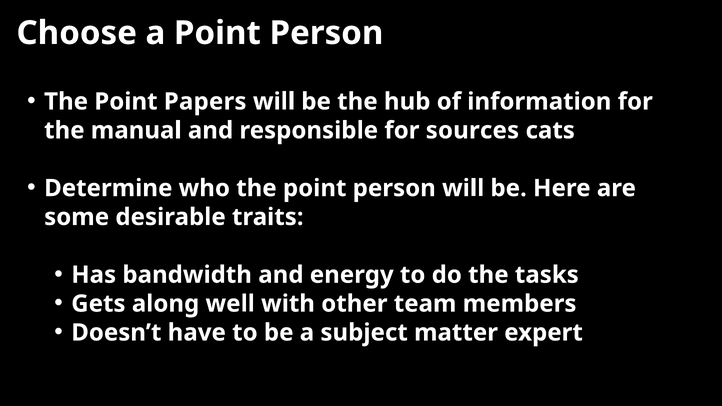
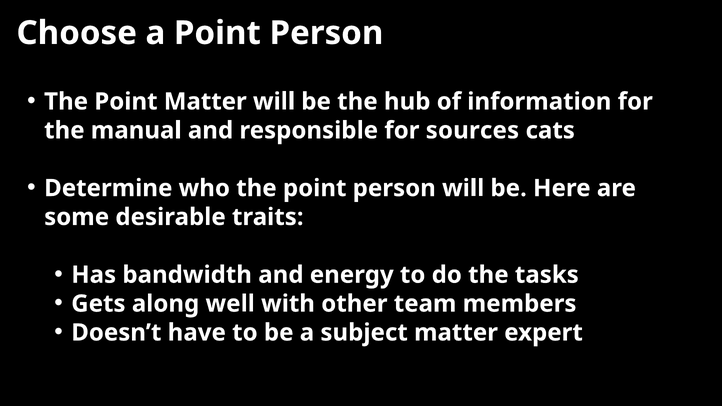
Point Papers: Papers -> Matter (205, 102)
